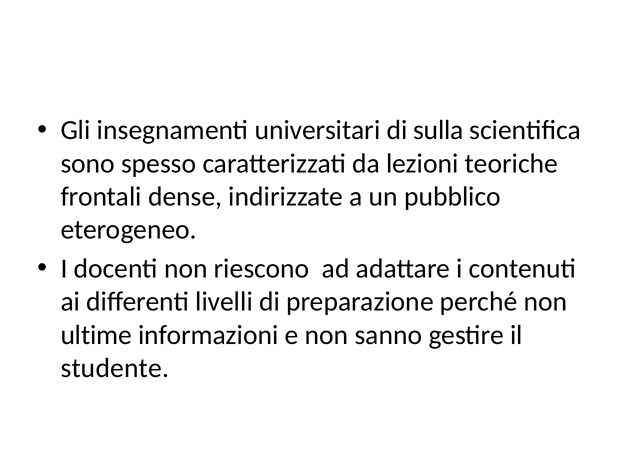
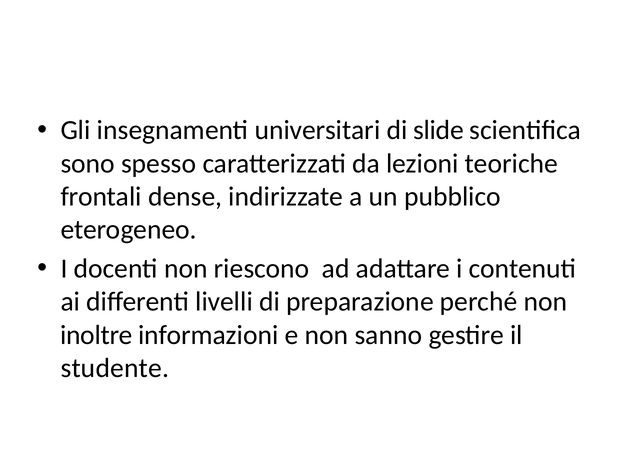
sulla: sulla -> slide (438, 130)
ultime: ultime -> inoltre (96, 335)
